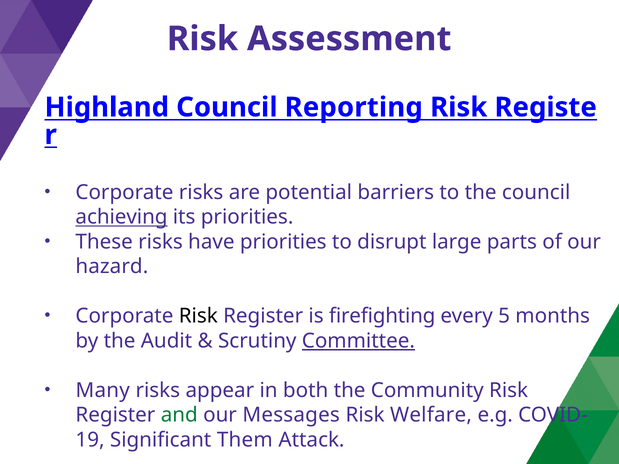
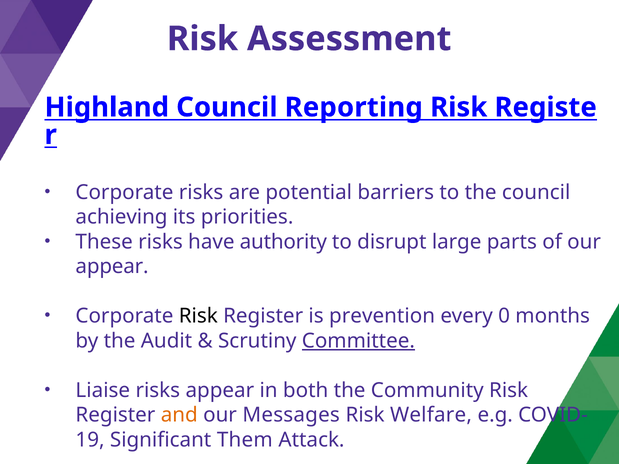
achieving underline: present -> none (122, 217)
have priorities: priorities -> authority (283, 242)
hazard: hazard -> appear (112, 267)
firefighting: firefighting -> prevention (382, 316)
5: 5 -> 0 (504, 316)
Many: Many -> Liaise (103, 391)
and colour: green -> orange (179, 415)
